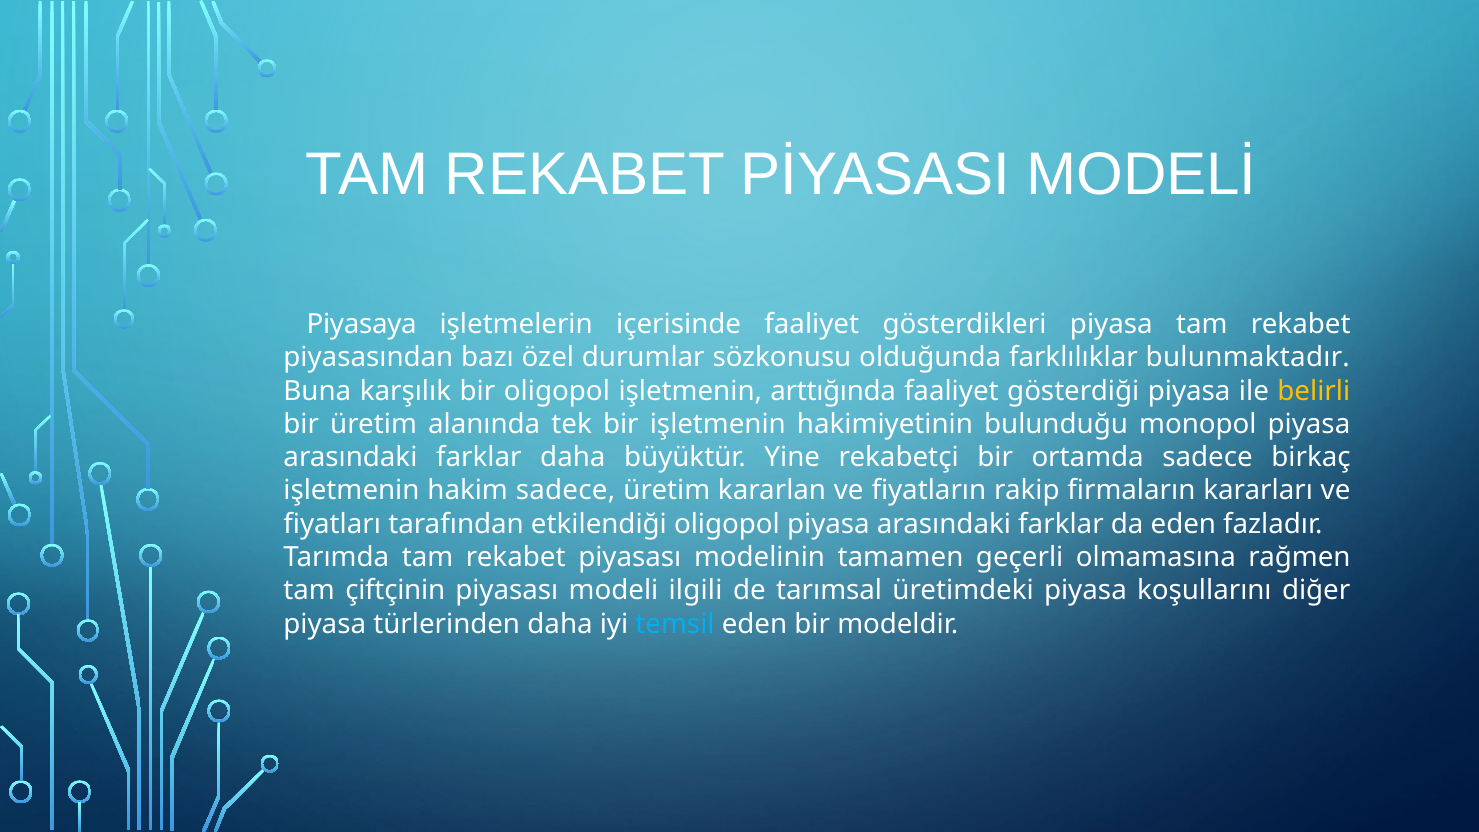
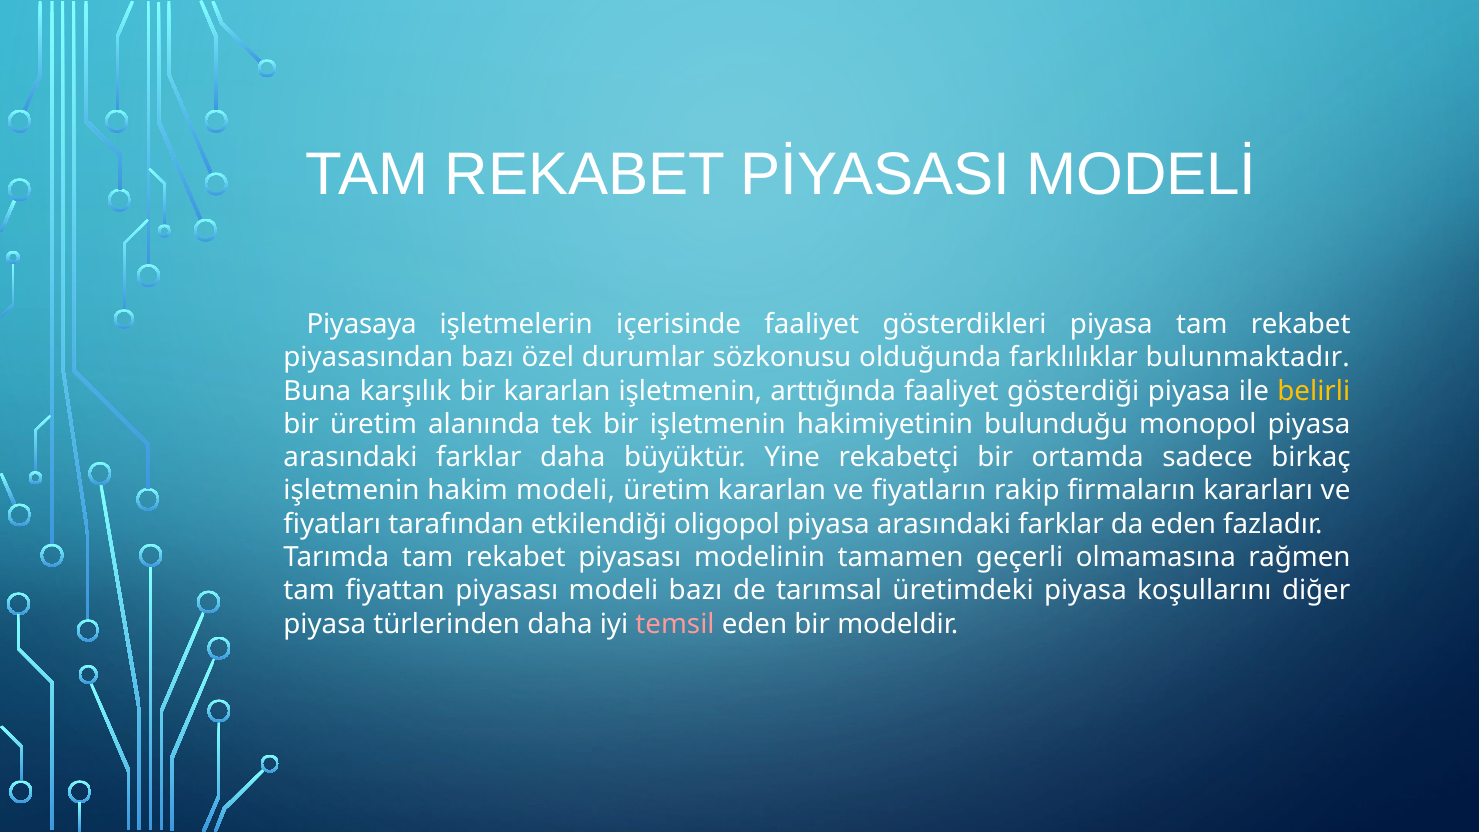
bir oligopol: oligopol -> kararlan (557, 391)
hakim sadece: sadece -> modeli (566, 491)
çiftçinin: çiftçinin -> fiyattan (395, 591)
modeli ilgili: ilgili -> bazı (696, 591)
temsil colour: light blue -> pink (675, 624)
